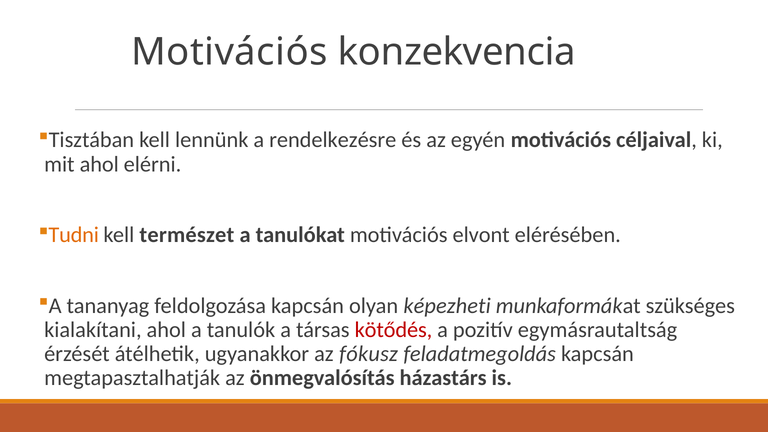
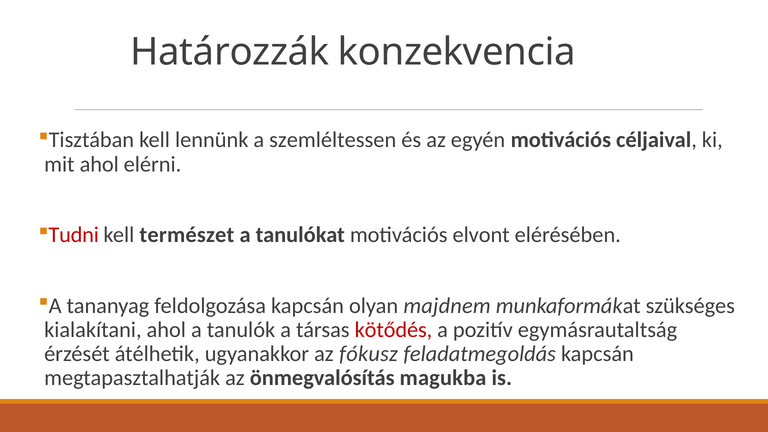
Motivációs: Motivációs -> Határozzák (230, 52)
rendelkezésre: rendelkezésre -> szemléltessen (333, 140)
Tudni colour: orange -> red (74, 235)
képezheti: képezheti -> majdnem (447, 306)
házastárs: házastárs -> magukba (443, 378)
